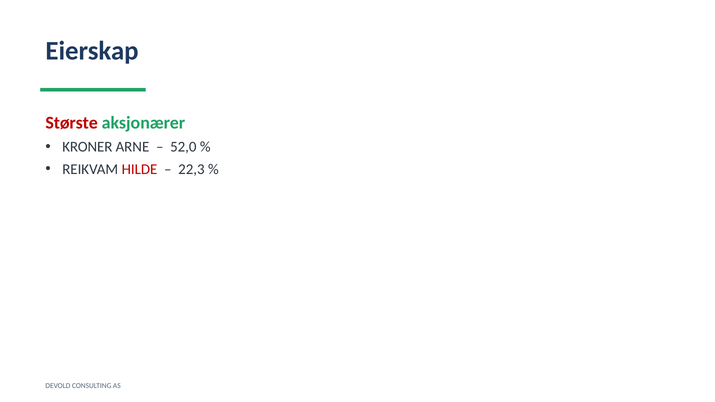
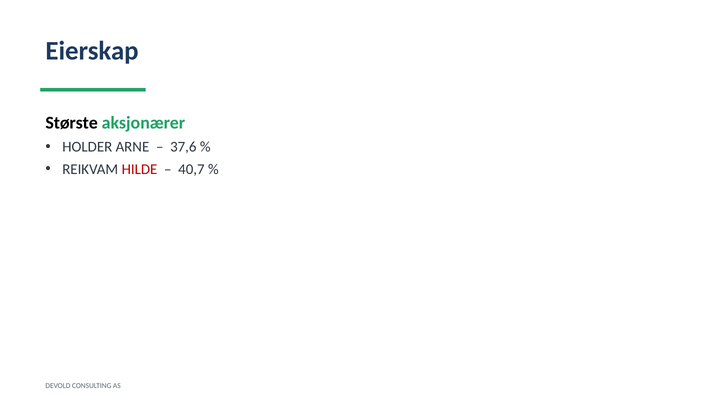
Største colour: red -> black (72, 123)
KRONER: KRONER -> HOLDER (87, 147)
52,0: 52,0 -> 37,6 (183, 147)
22,3: 22,3 -> 40,7 (191, 169)
